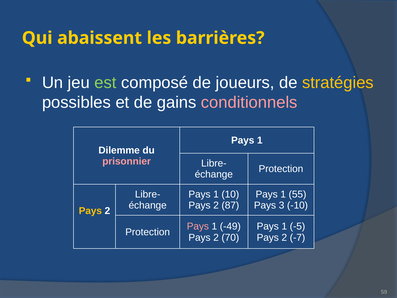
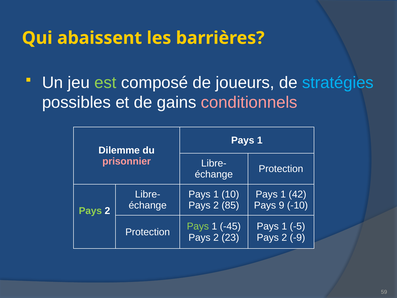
stratégies colour: yellow -> light blue (338, 83)
55: 55 -> 42 (297, 194)
87: 87 -> 85 (230, 205)
3: 3 -> 9 (282, 205)
Pays colour: yellow -> light green (90, 211)
Pays colour: pink -> light green (198, 226)
-49: -49 -> -45 (230, 226)
70: 70 -> 23 (230, 237)
-7: -7 -> -9 (297, 237)
